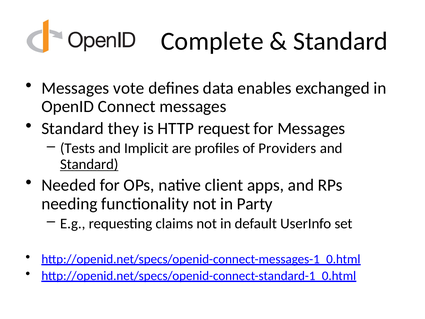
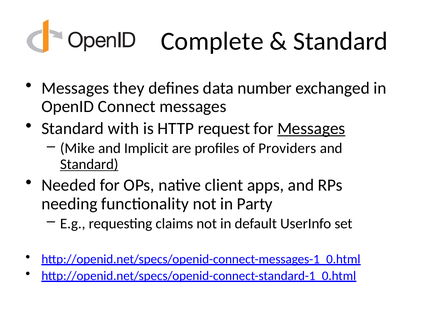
vote: vote -> they (129, 88)
enables: enables -> number (265, 88)
they: they -> with (123, 128)
Messages underline: none -> present (311, 128)
Tests: Tests -> Mike (77, 148)
